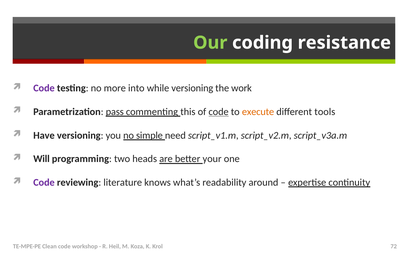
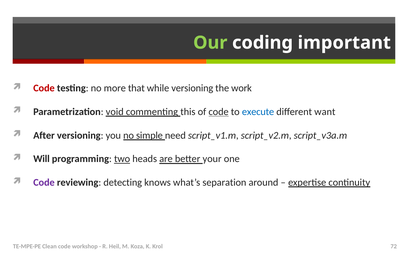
resistance: resistance -> important (344, 43)
Code colour: purple -> red (44, 88)
into: into -> that (136, 88)
pass: pass -> void (115, 112)
execute colour: orange -> blue (258, 112)
tools: tools -> want (325, 112)
Have: Have -> After (44, 135)
two underline: none -> present (122, 159)
literature: literature -> detecting (123, 183)
readability: readability -> separation (224, 183)
